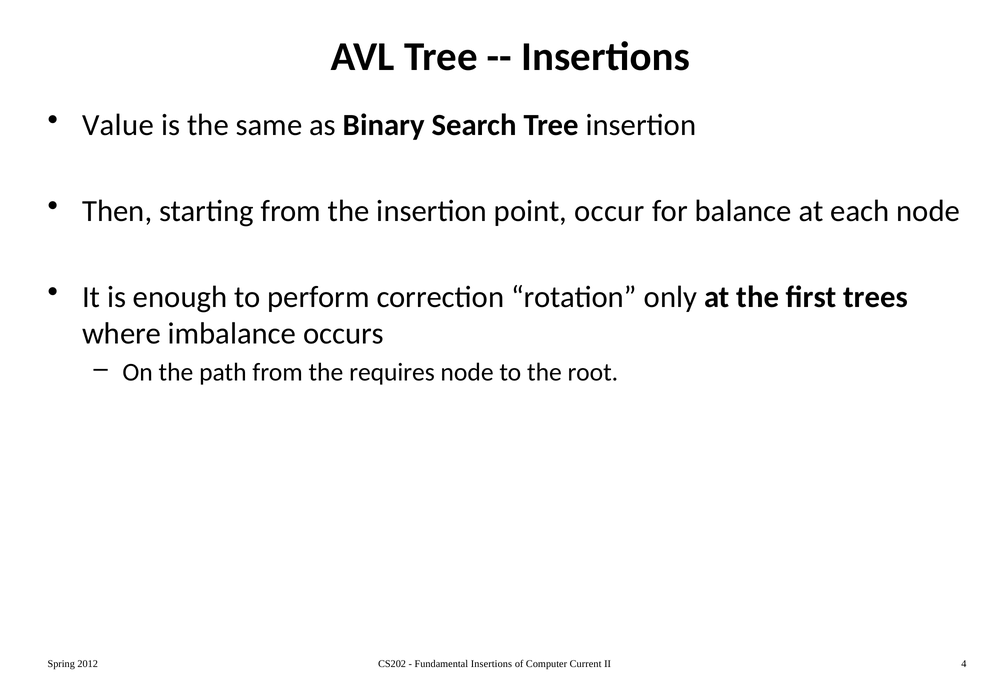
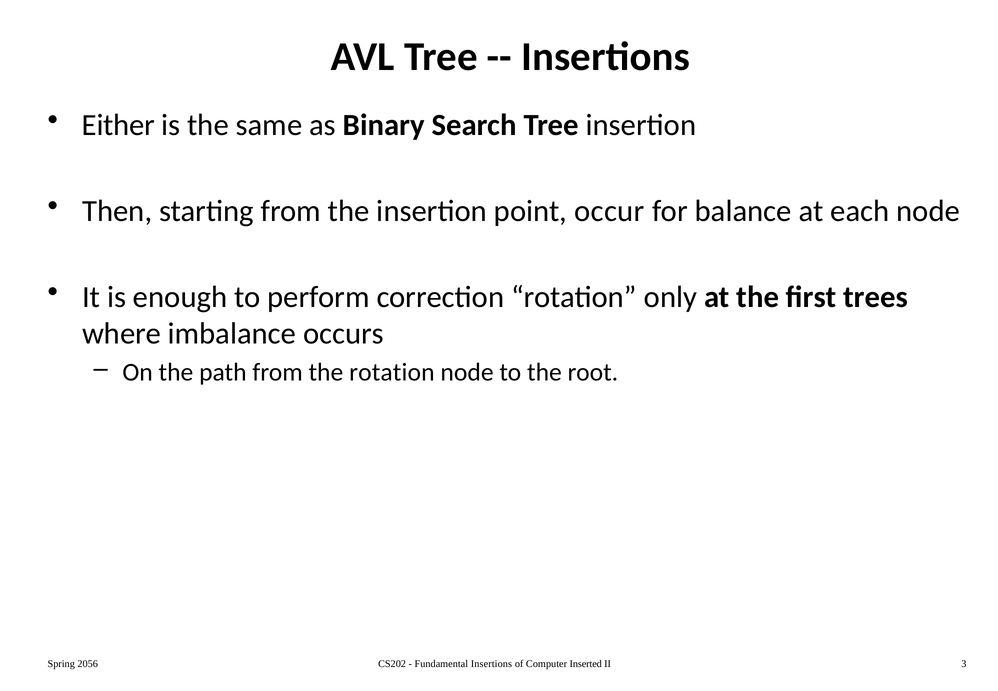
Value: Value -> Either (118, 125)
the requires: requires -> rotation (392, 372)
2012: 2012 -> 2056 (88, 664)
Current: Current -> Inserted (586, 664)
4: 4 -> 3 (964, 664)
